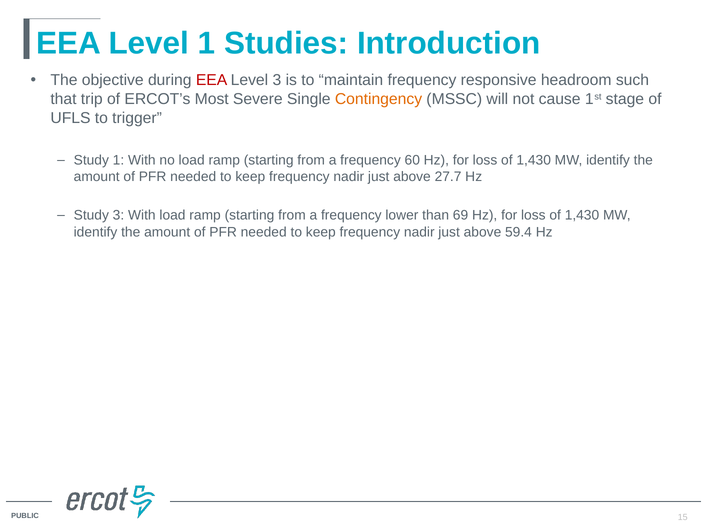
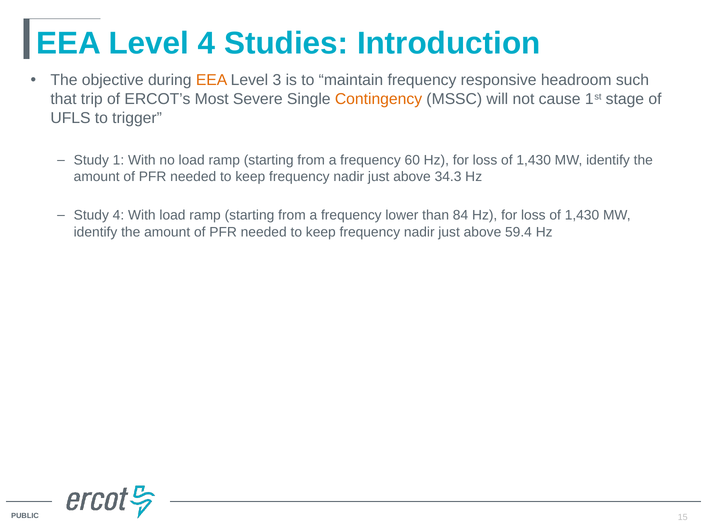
Level 1: 1 -> 4 (207, 43)
EEA colour: red -> orange (212, 80)
27.7: 27.7 -> 34.3 (448, 177)
Study 3: 3 -> 4 (118, 215)
69: 69 -> 84 (461, 215)
